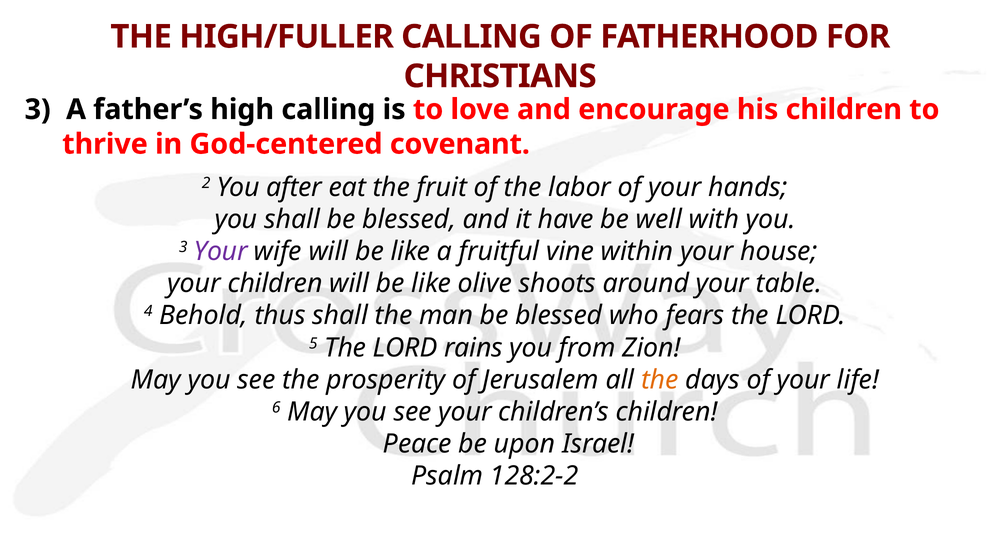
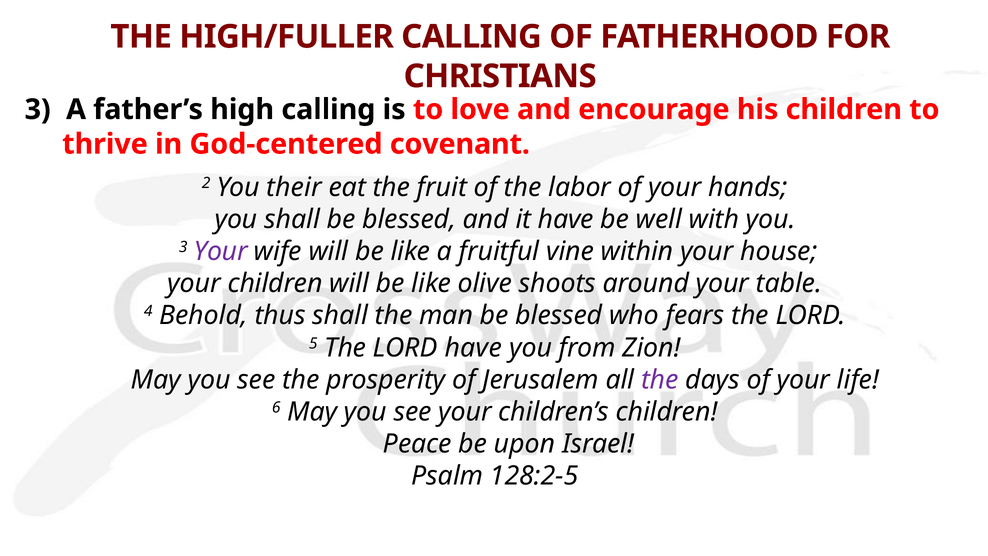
after: after -> their (294, 187)
LORD rains: rains -> have (473, 348)
the colour: orange -> purple (660, 380)
128:2-2: 128:2-2 -> 128:2-5 (534, 476)
